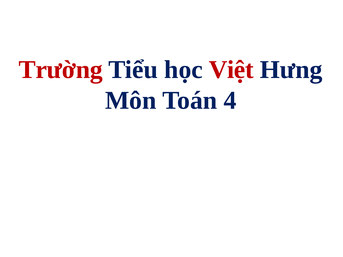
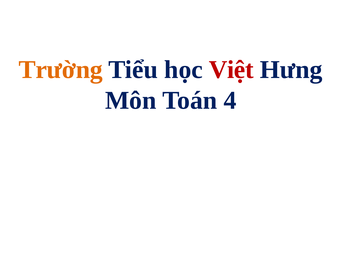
Trường colour: red -> orange (61, 70)
